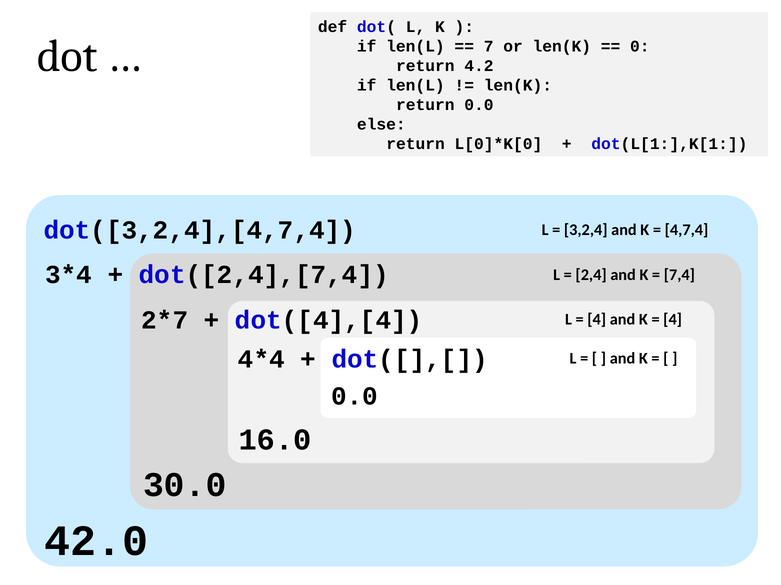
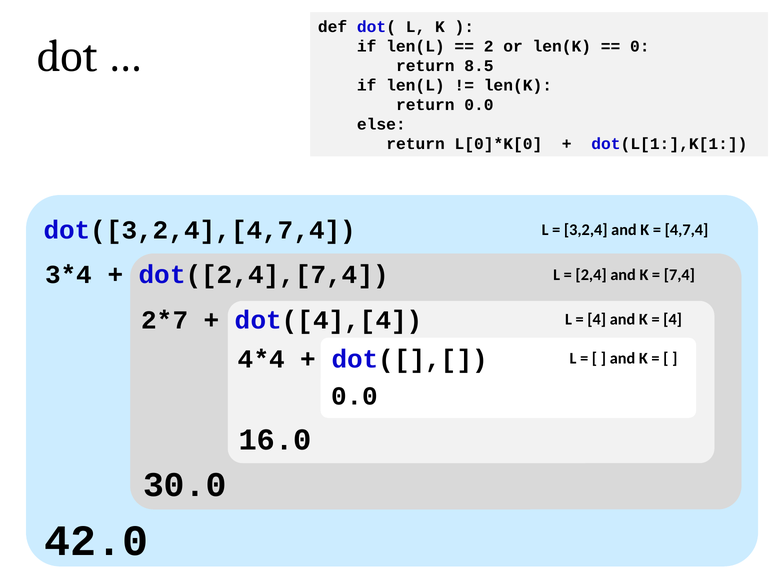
7: 7 -> 2 (489, 47)
4.2: 4.2 -> 8.5 (479, 66)
